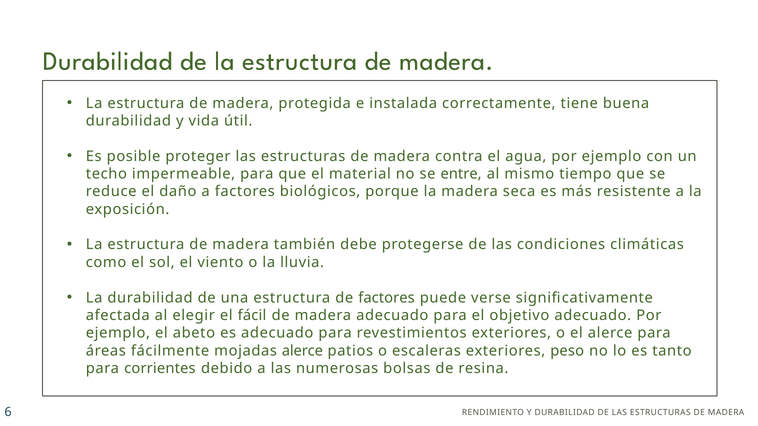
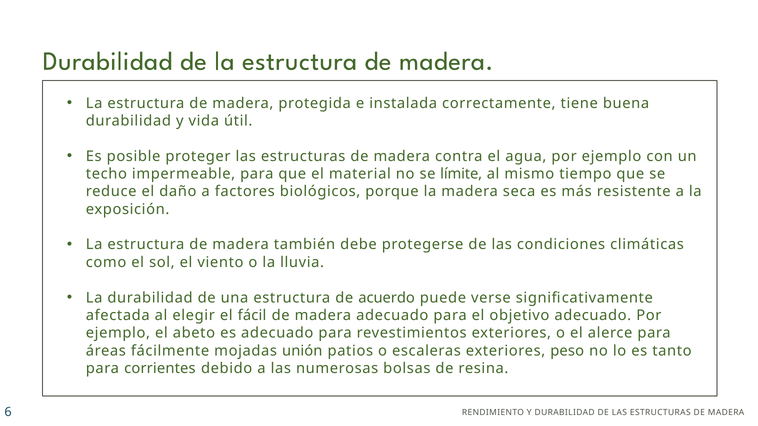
entre: entre -> límite (461, 174)
de factores: factores -> acuerdo (387, 298)
mojadas alerce: alerce -> unión (302, 351)
